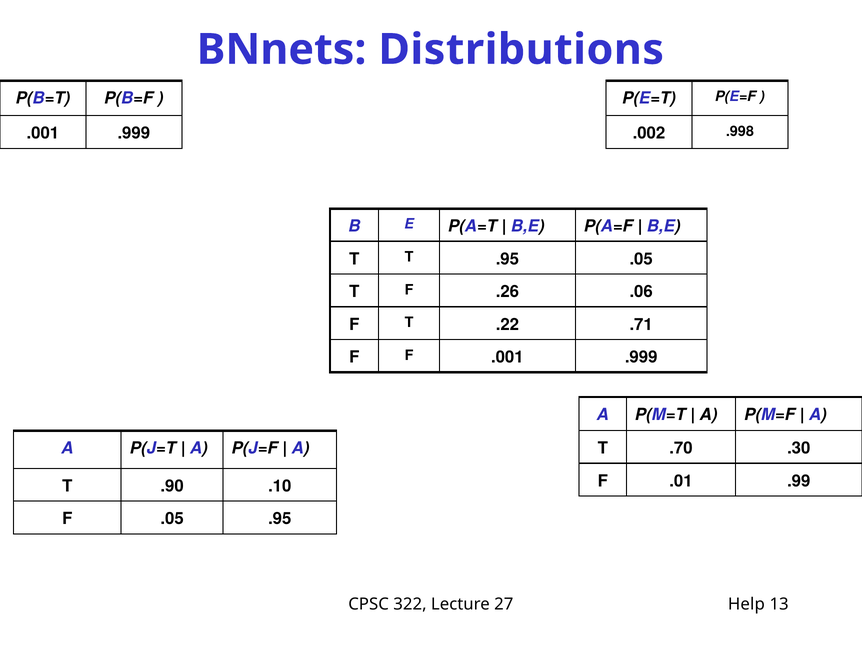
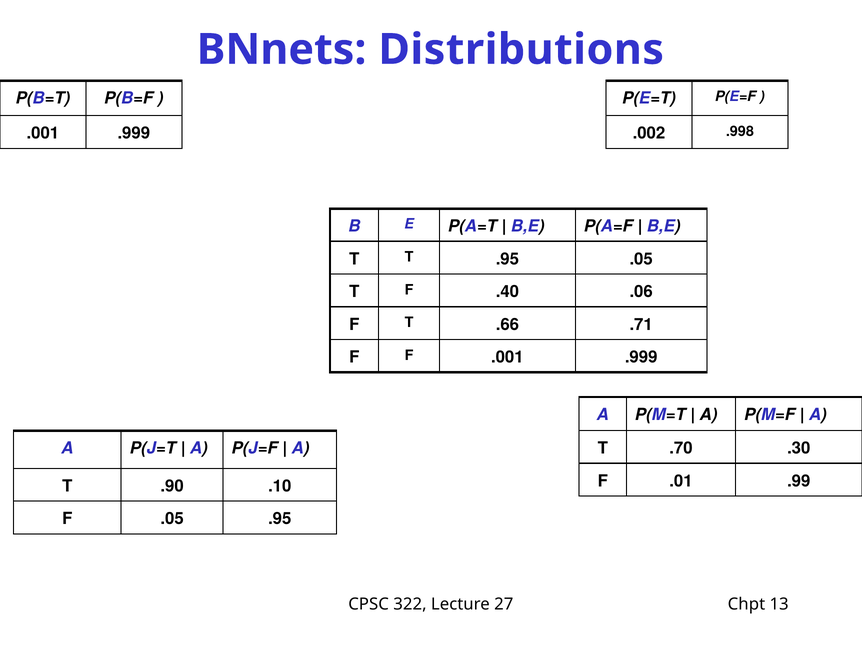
.26: .26 -> .40 (507, 292)
.22: .22 -> .66 (507, 325)
Help: Help -> Chpt (746, 605)
